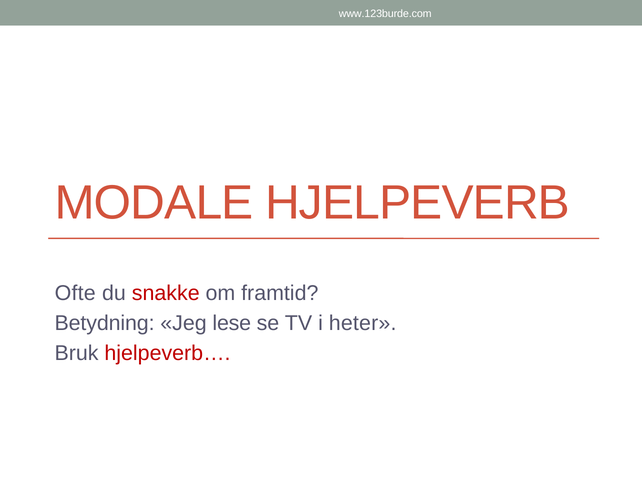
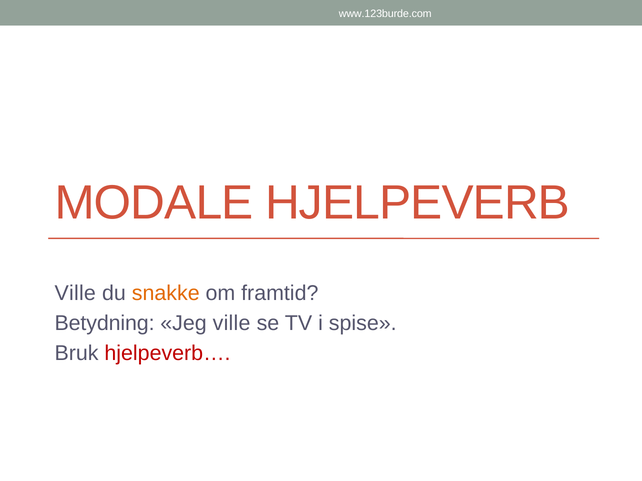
Ofte: Ofte -> Ville (75, 294)
snakke colour: red -> orange (166, 294)
Jeg lese: lese -> ville (232, 324)
heter: heter -> spise (363, 324)
